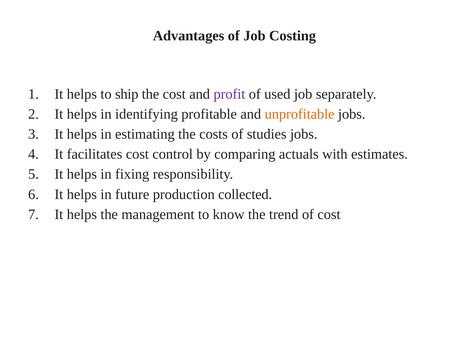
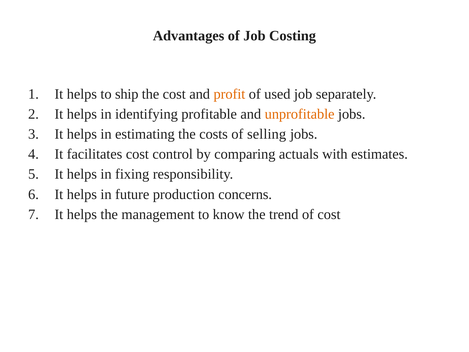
profit colour: purple -> orange (229, 94)
studies: studies -> selling (267, 134)
collected: collected -> concerns (245, 194)
